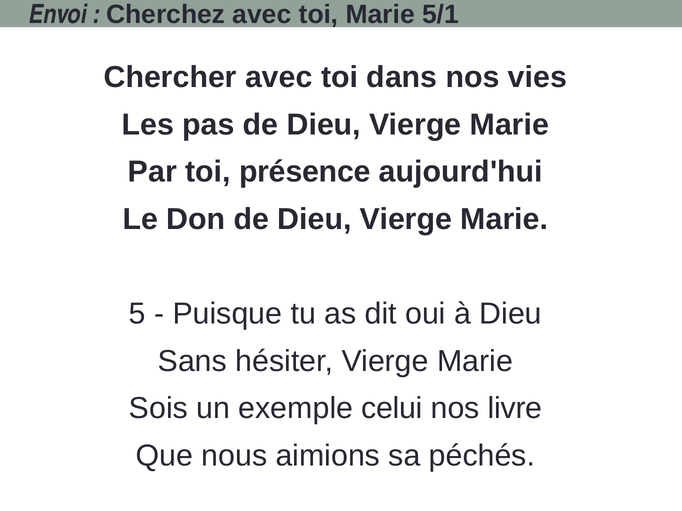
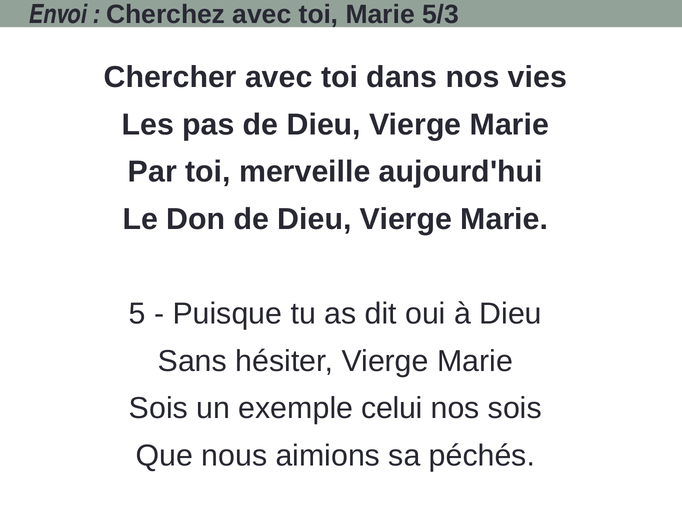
5/1: 5/1 -> 5/3 (441, 15)
présence: présence -> merveille (305, 172)
nos livre: livre -> sois (515, 409)
